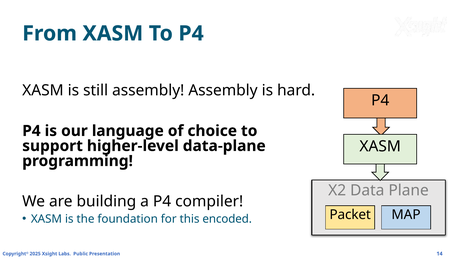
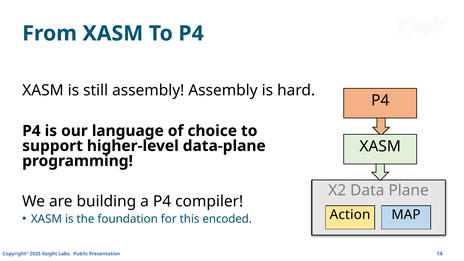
Packet: Packet -> Action (350, 215)
